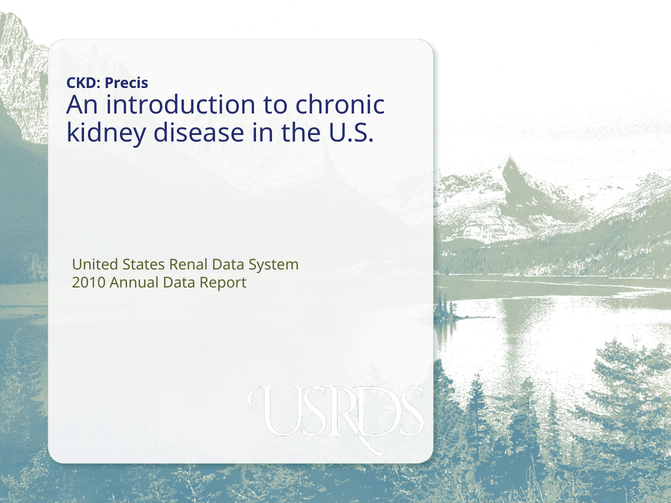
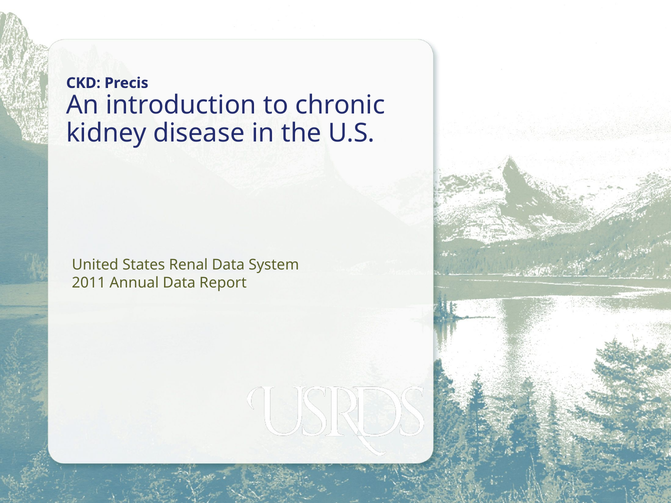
2010: 2010 -> 2011 (89, 283)
